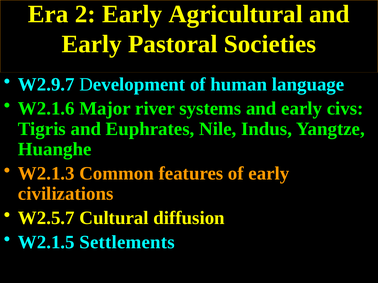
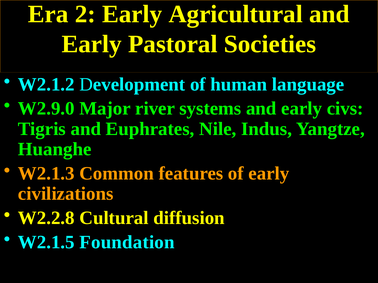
W2.9.7: W2.9.7 -> W2.1.2 (46, 84)
W2.1.6: W2.1.6 -> W2.9.0 (46, 109)
W2.5.7: W2.5.7 -> W2.2.8 (46, 218)
Settlements: Settlements -> Foundation (127, 242)
